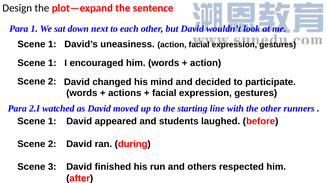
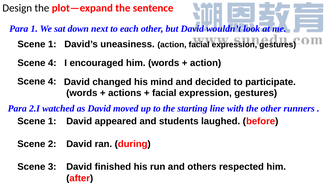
1: 1 -> 4 (52, 63)
2: 2 -> 4 (52, 82)
